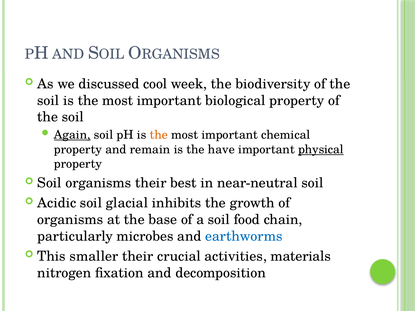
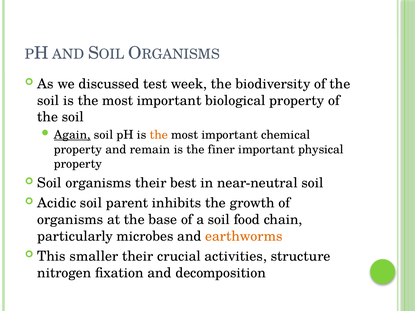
cool: cool -> test (155, 84)
have: have -> finer (221, 150)
physical underline: present -> none (321, 150)
glacial: glacial -> parent (127, 203)
earthworms colour: blue -> orange (244, 236)
materials: materials -> structure (301, 257)
